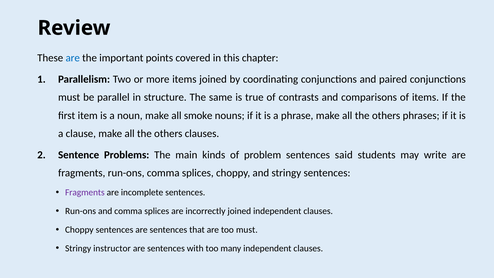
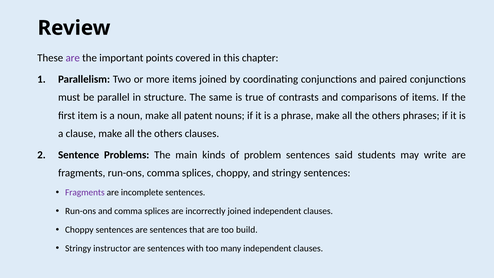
are colour: blue -> purple (73, 58)
smoke: smoke -> patent (198, 115)
too must: must -> build (247, 230)
